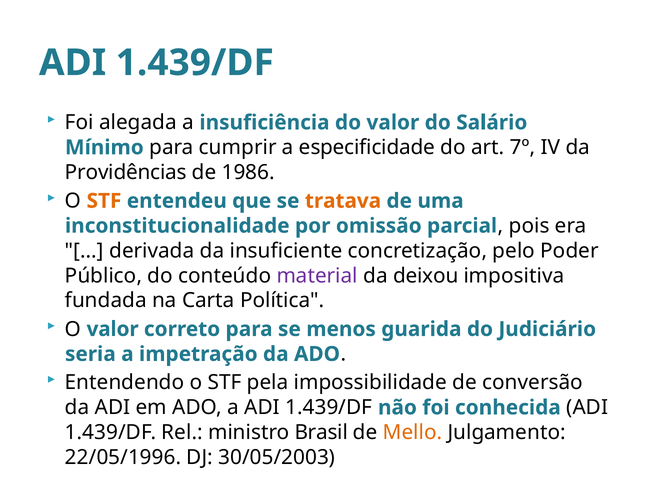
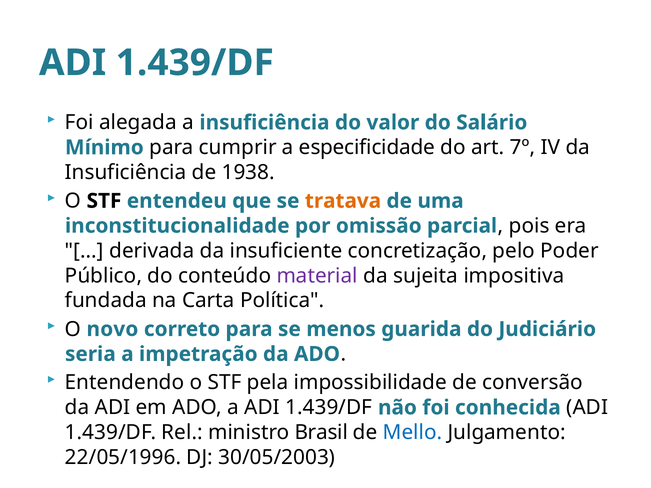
Providências: Providências -> Insuficiência (126, 172)
1986: 1986 -> 1938 (248, 172)
STF colour: orange -> black (104, 201)
deixou: deixou -> sujeita (426, 276)
O valor: valor -> novo (112, 329)
Mello colour: orange -> blue (413, 433)
